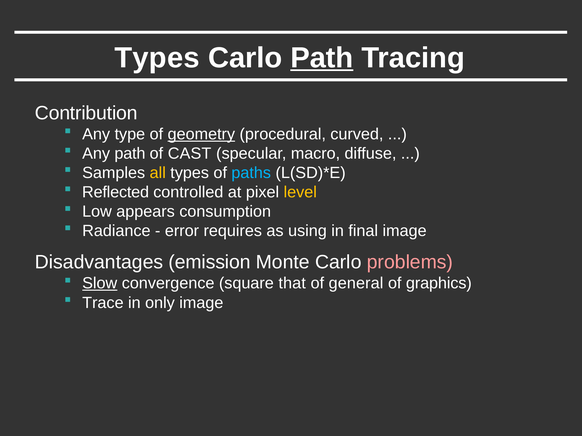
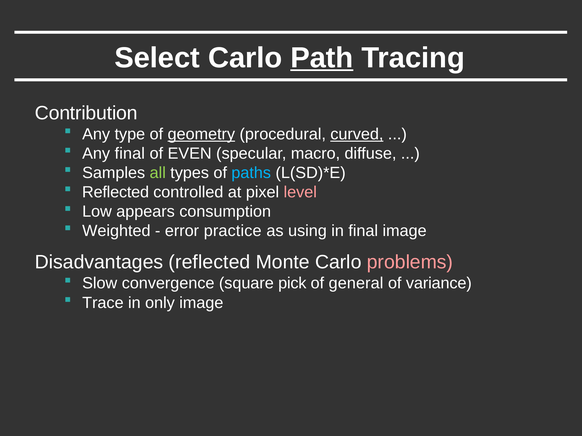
Types: Types -> Select (157, 58)
curved underline: none -> present (357, 134)
Any path: path -> final (130, 154)
CAST: CAST -> EVEN (190, 154)
all colour: yellow -> light green (158, 173)
level colour: yellow -> pink (300, 192)
Radiance: Radiance -> Weighted (116, 231)
requires: requires -> practice (233, 231)
Disadvantages emission: emission -> reflected (209, 263)
Slow underline: present -> none (100, 284)
that: that -> pick (292, 284)
graphics: graphics -> variance (439, 284)
